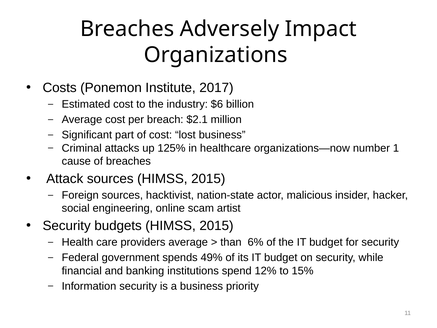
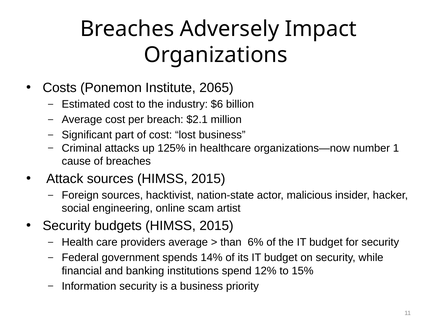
2017: 2017 -> 2065 (216, 88)
49%: 49% -> 14% (212, 257)
